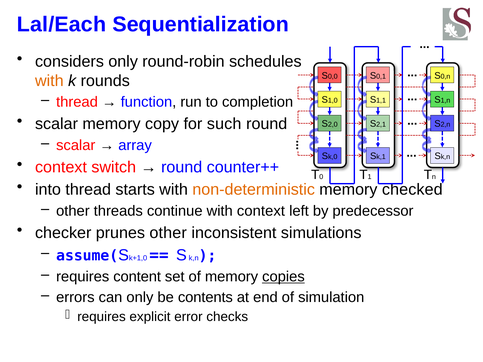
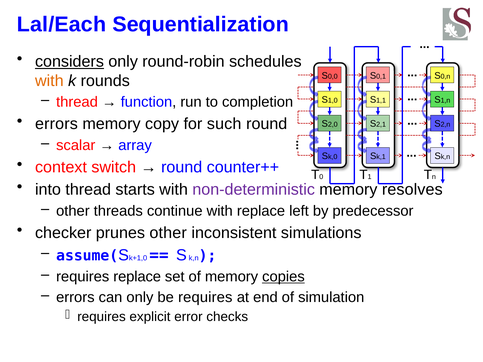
considers underline: none -> present (69, 62)
scalar: scalar -> errors (56, 124)
non-deterministic colour: orange -> purple (254, 190)
checked: checked -> resolves (412, 190)
with context: context -> replace (261, 211)
requires content: content -> replace (137, 277)
be contents: contents -> requires (205, 297)
